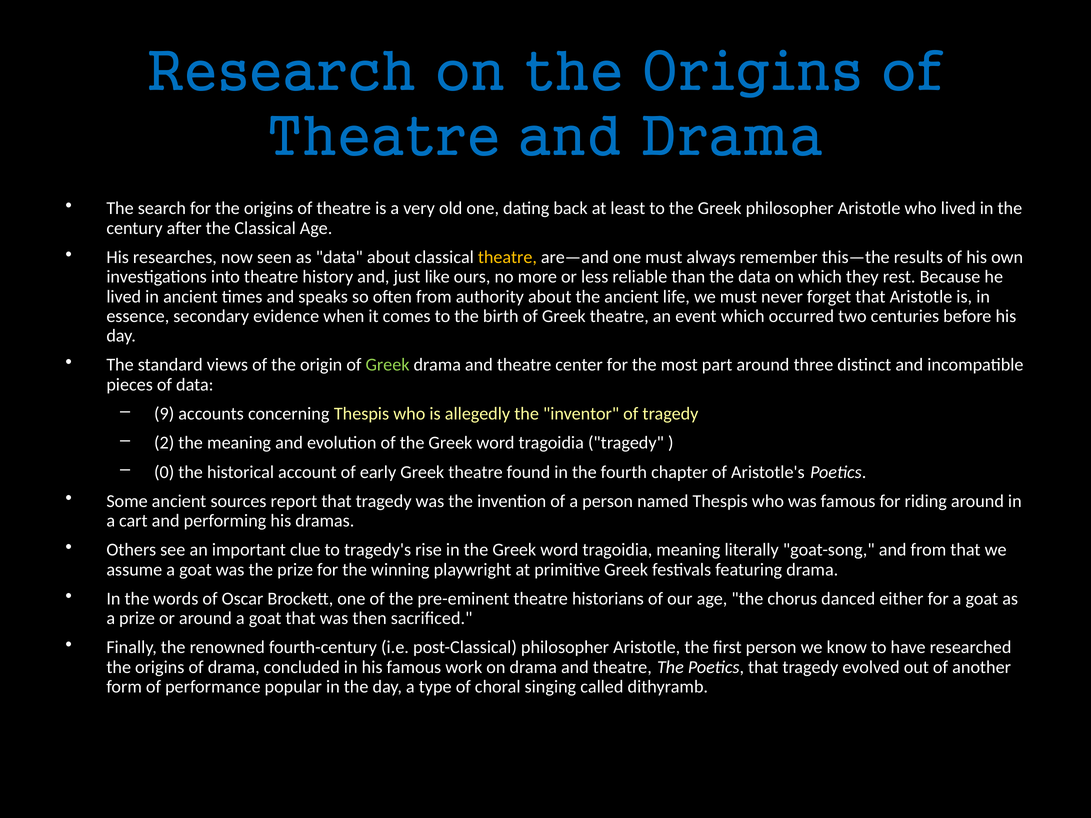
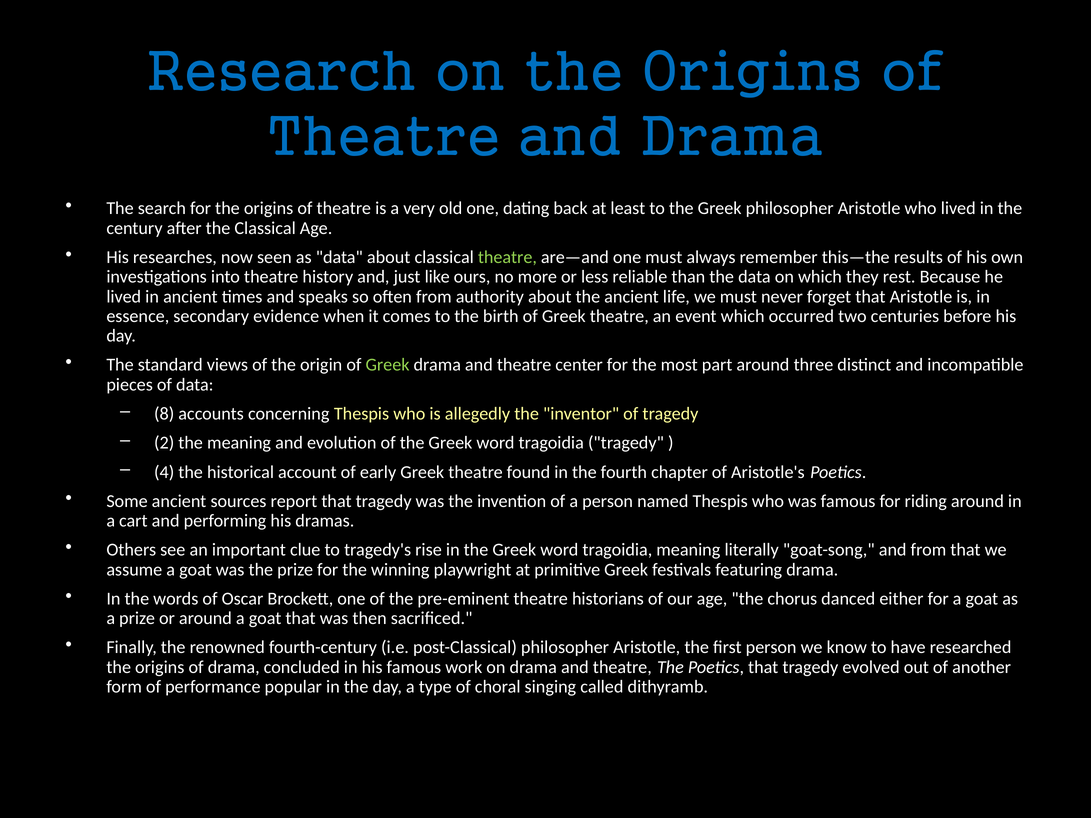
theatre colour: yellow -> light green (507, 257)
9: 9 -> 8 (164, 414)
0: 0 -> 4 (164, 472)
